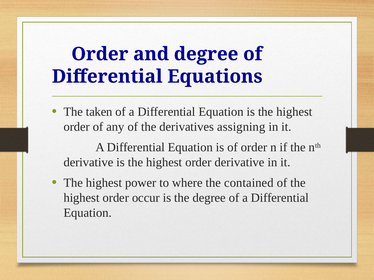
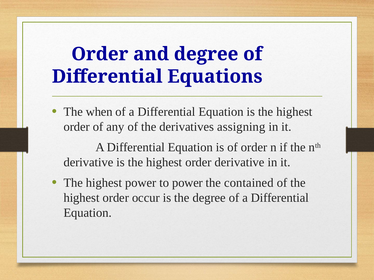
taken: taken -> when (99, 112)
to where: where -> power (187, 183)
